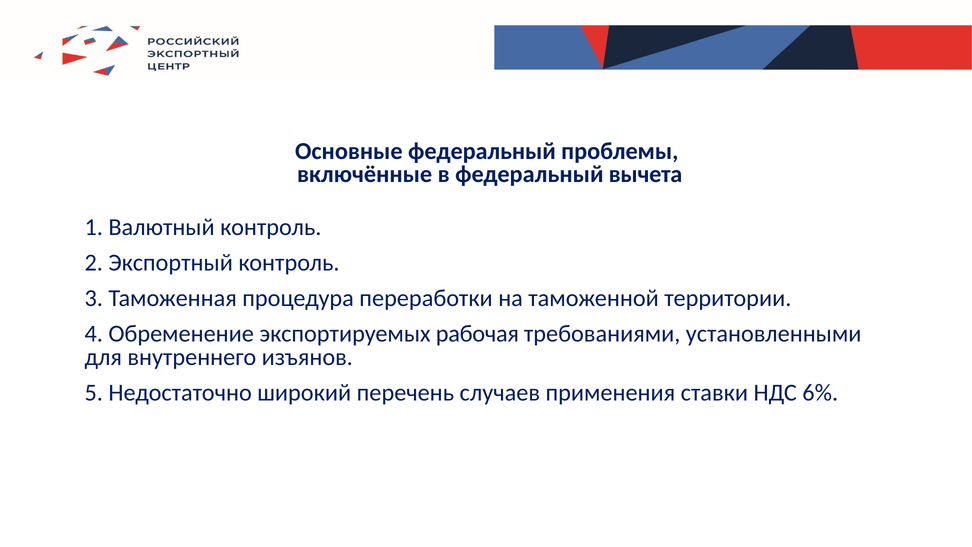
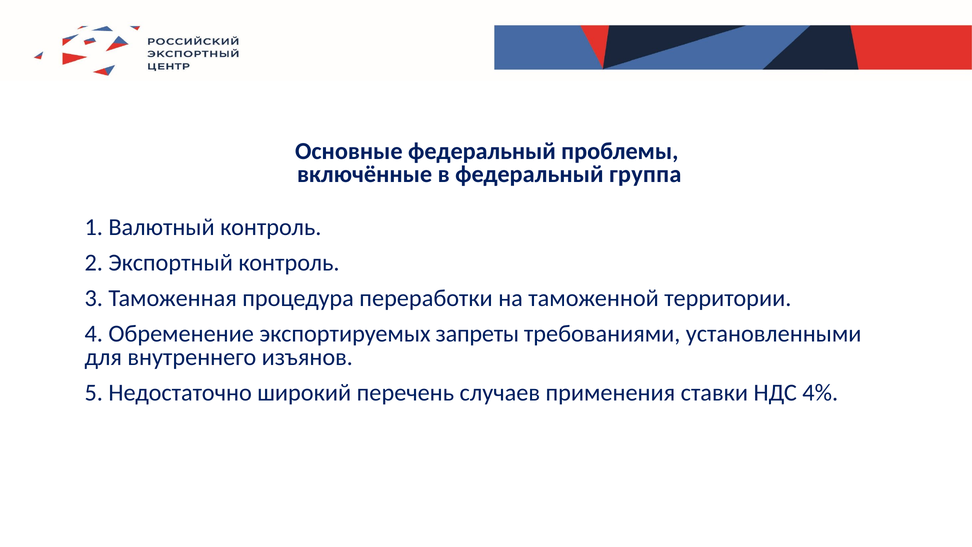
вычета: вычета -> группа (645, 174)
рабочая: рабочая -> запреты (477, 333)
6%: 6% -> 4% (820, 392)
